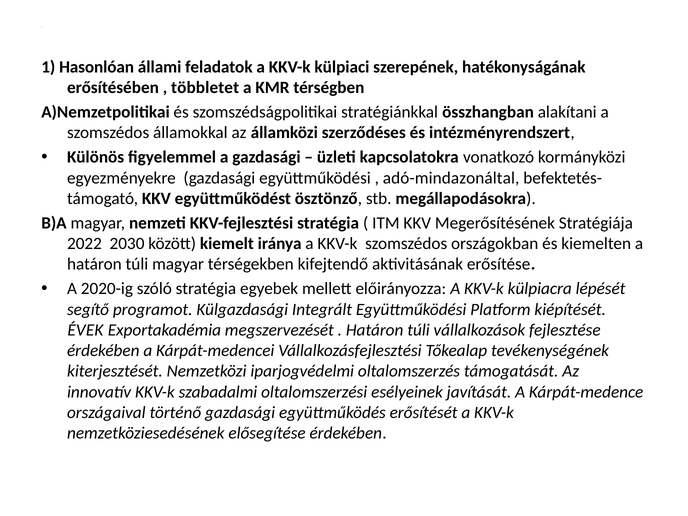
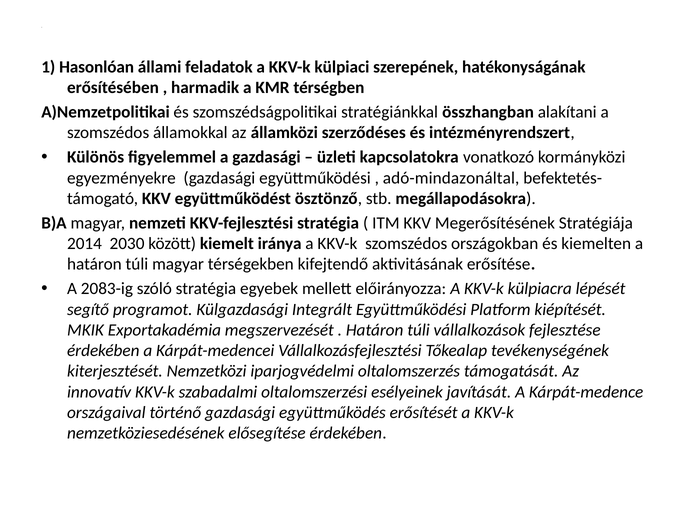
többletet: többletet -> harmadik (205, 88)
2022: 2022 -> 2014 (84, 244)
2020-ig: 2020-ig -> 2083-ig (107, 289)
ÉVEK: ÉVEK -> MKIK (85, 330)
